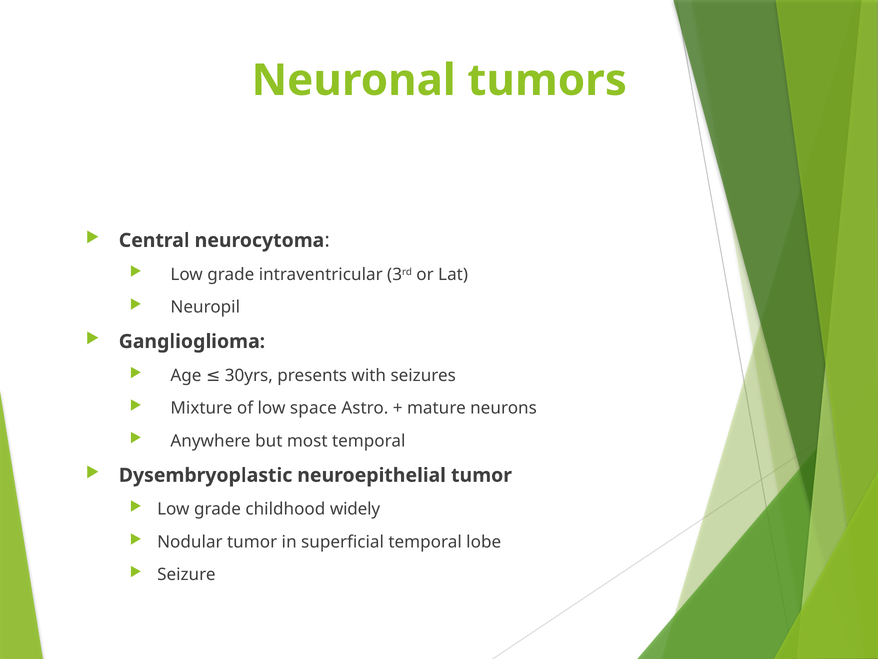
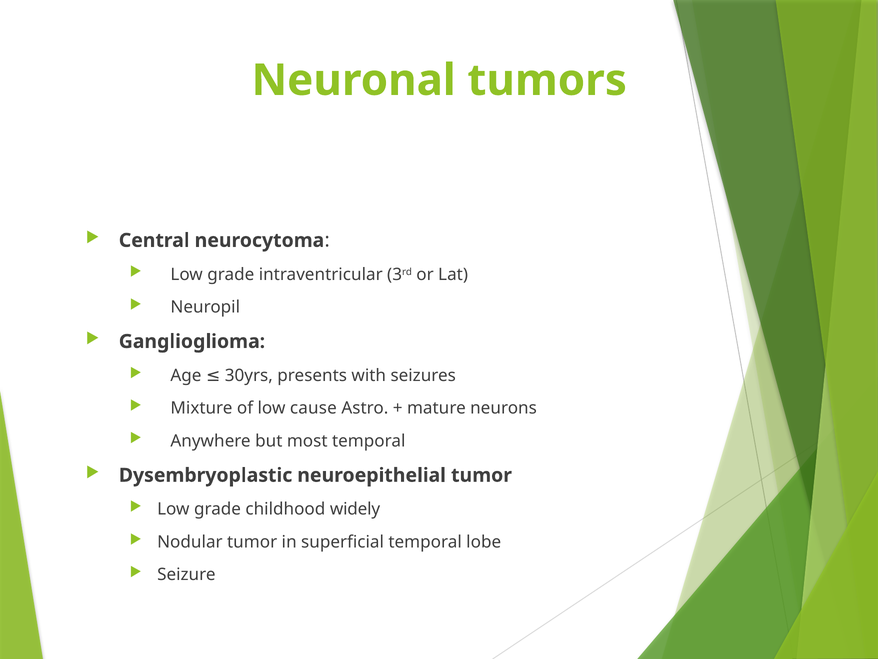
space: space -> cause (313, 408)
